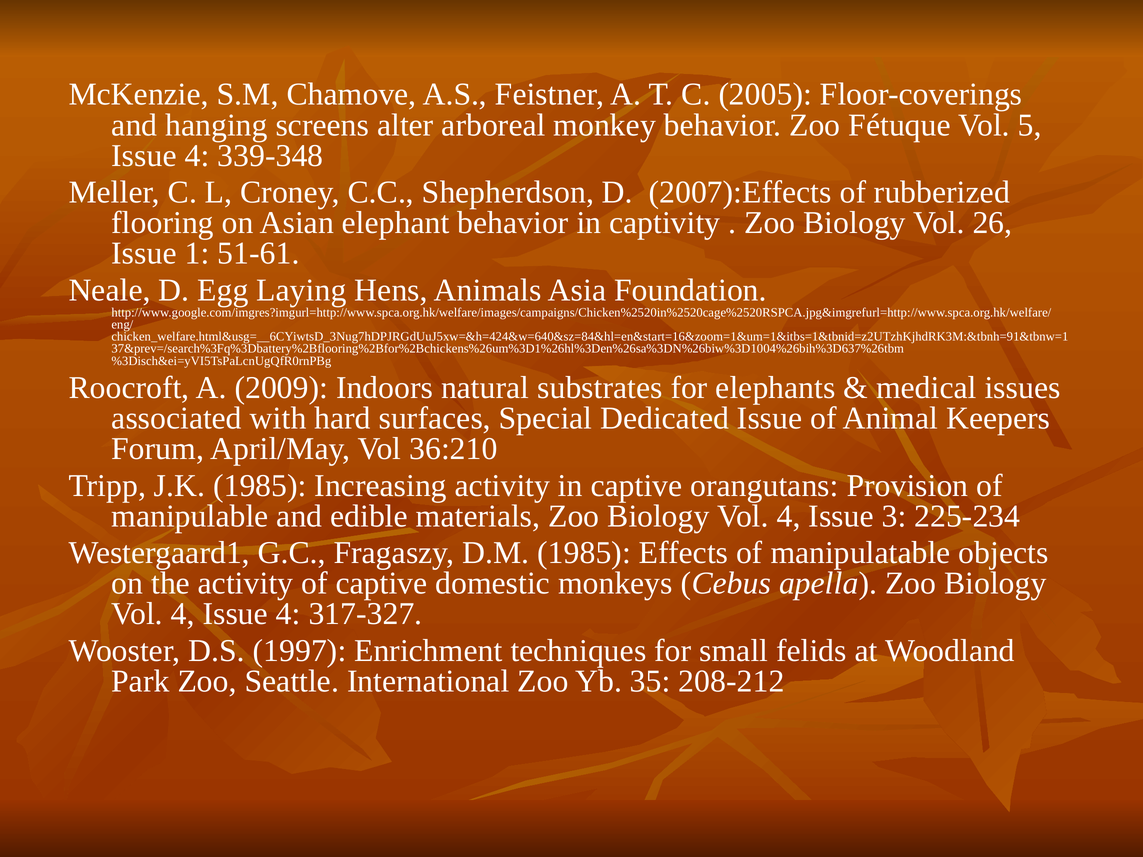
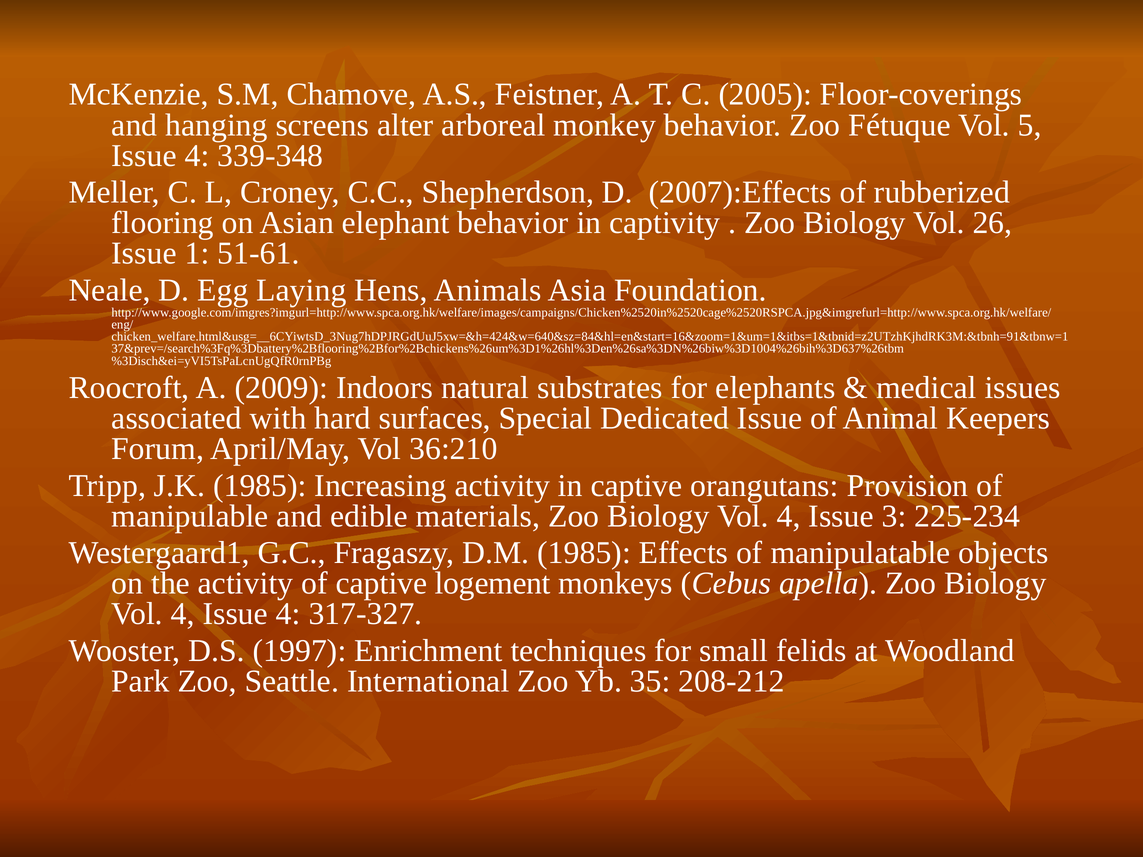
domestic: domestic -> logement (493, 584)
